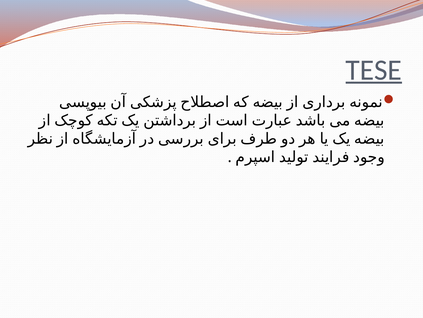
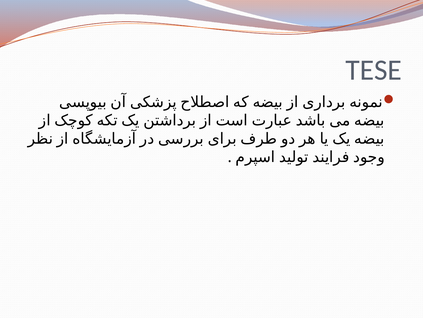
TESE underline: present -> none (374, 70)
